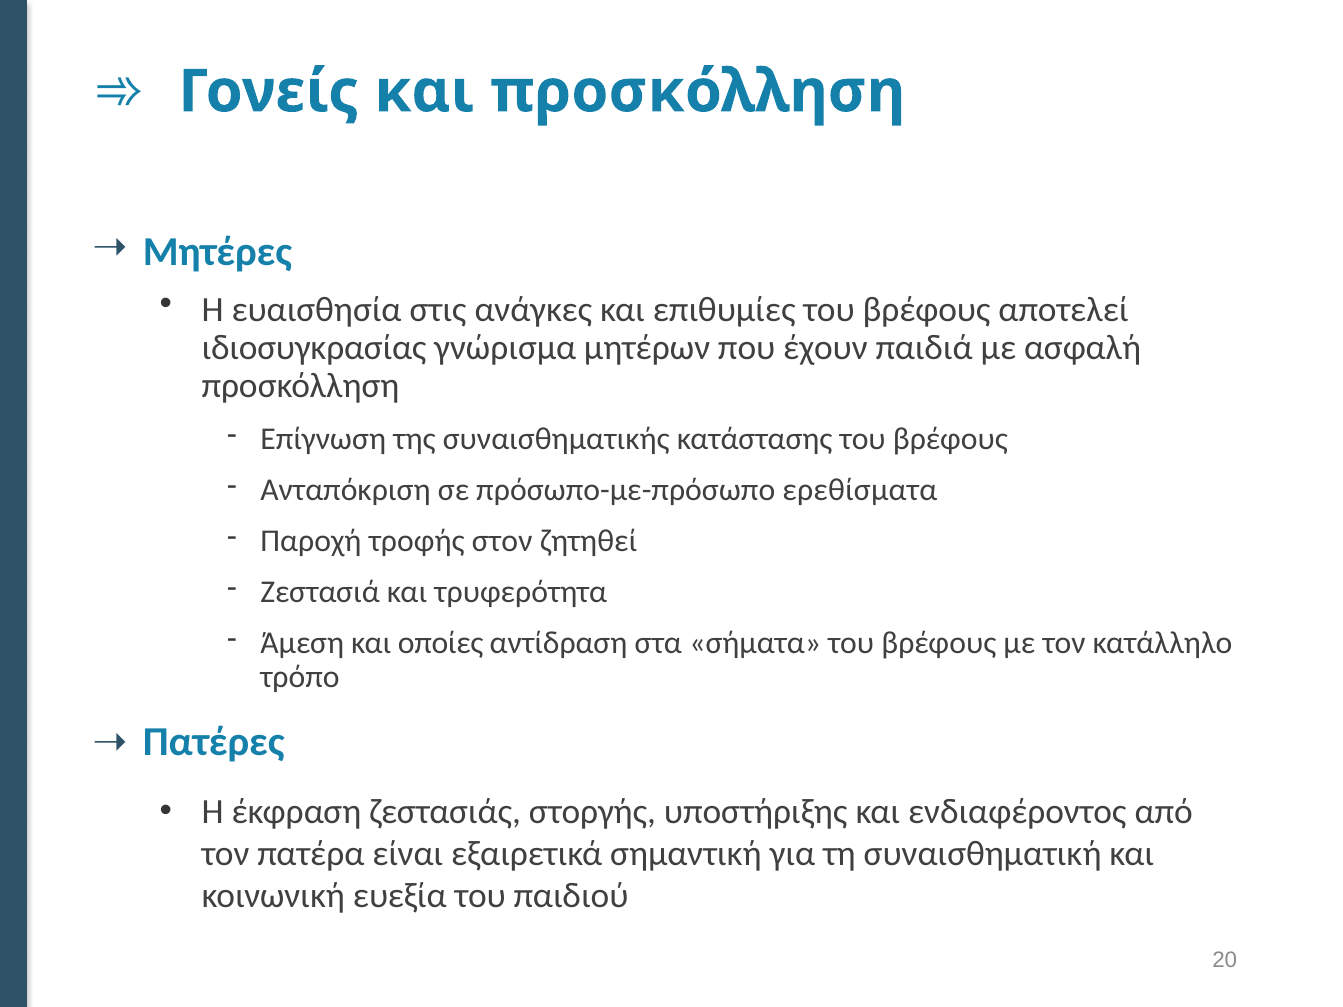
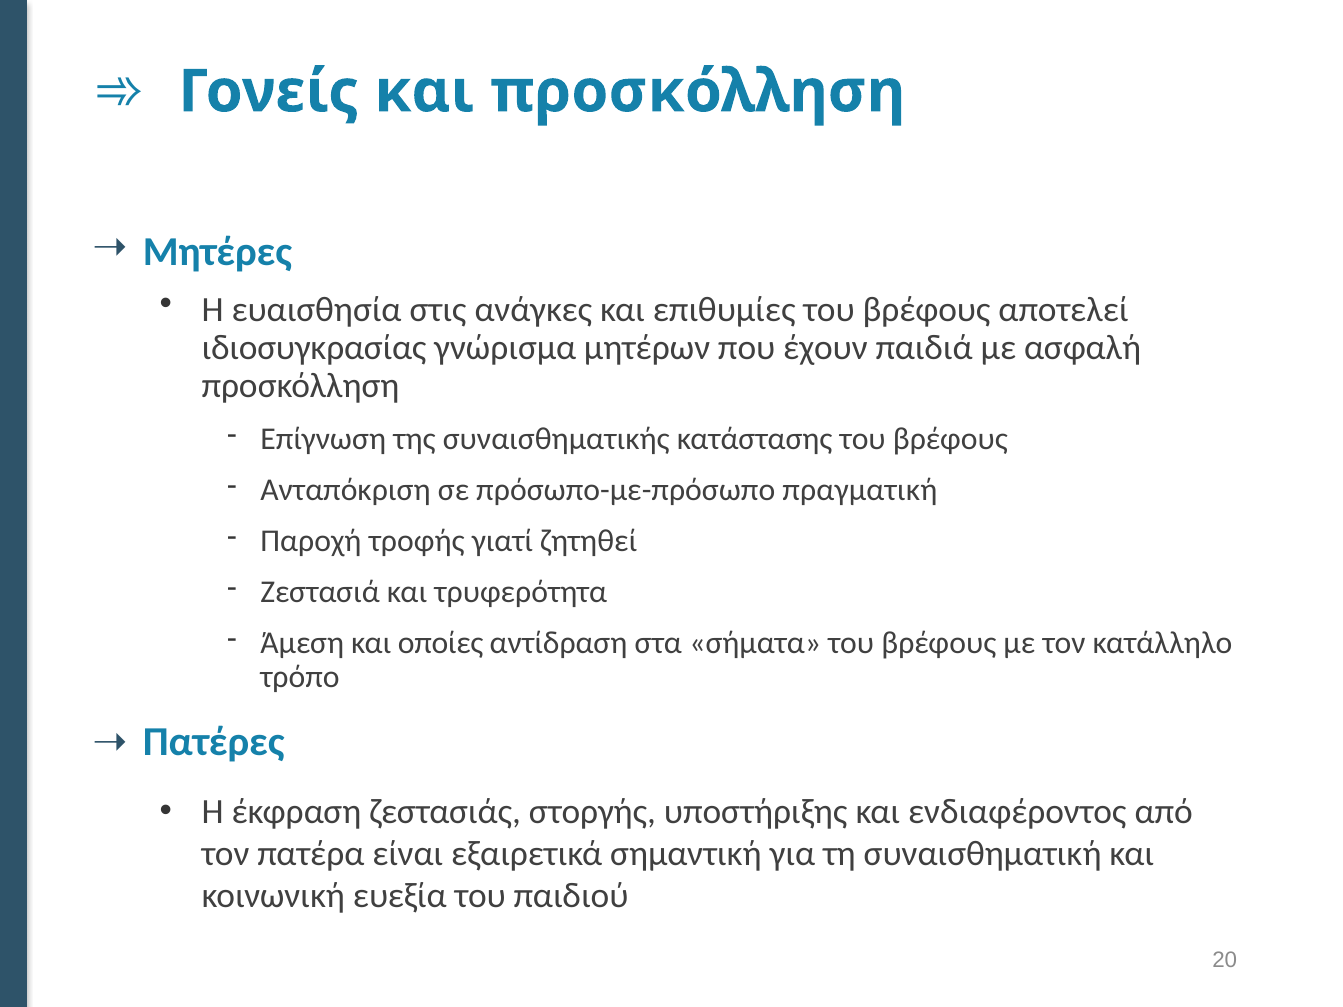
ερεθίσματα: ερεθίσματα -> πραγματική (860, 490)
στον: στον -> γιατί (502, 541)
